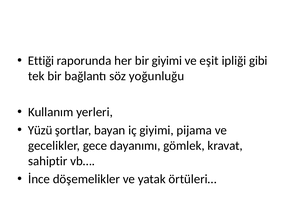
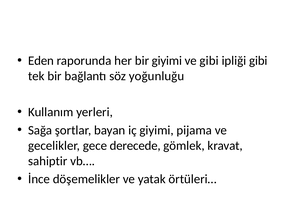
Ettiği: Ettiği -> Eden (41, 61)
ve eşit: eşit -> gibi (209, 61)
Yüzü: Yüzü -> Sağa (40, 130)
dayanımı: dayanımı -> derecede (135, 145)
